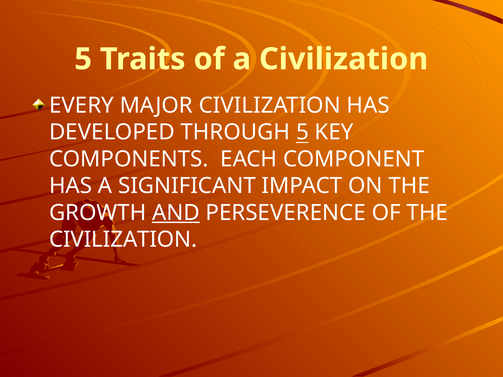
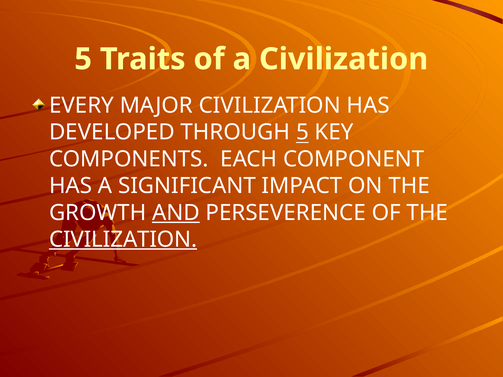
CIVILIZATION underline: none -> present (123, 240)
